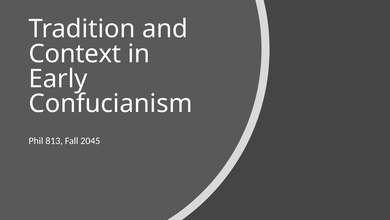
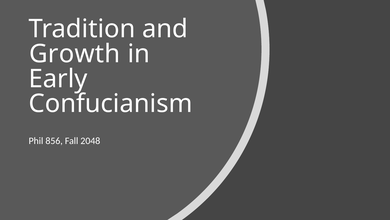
Context: Context -> Growth (75, 54)
813: 813 -> 856 (54, 140)
2045: 2045 -> 2048 (90, 140)
